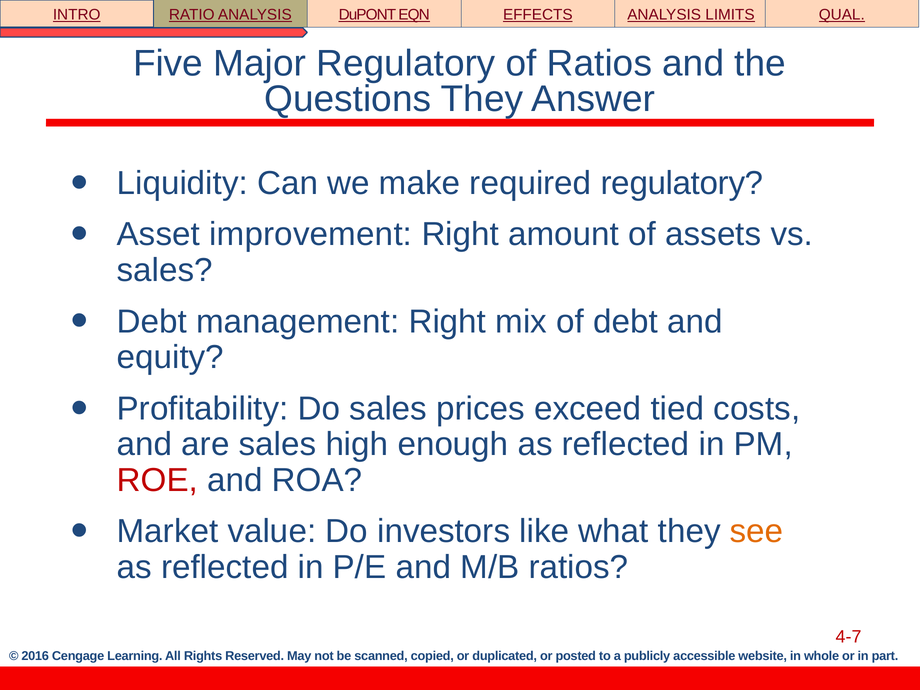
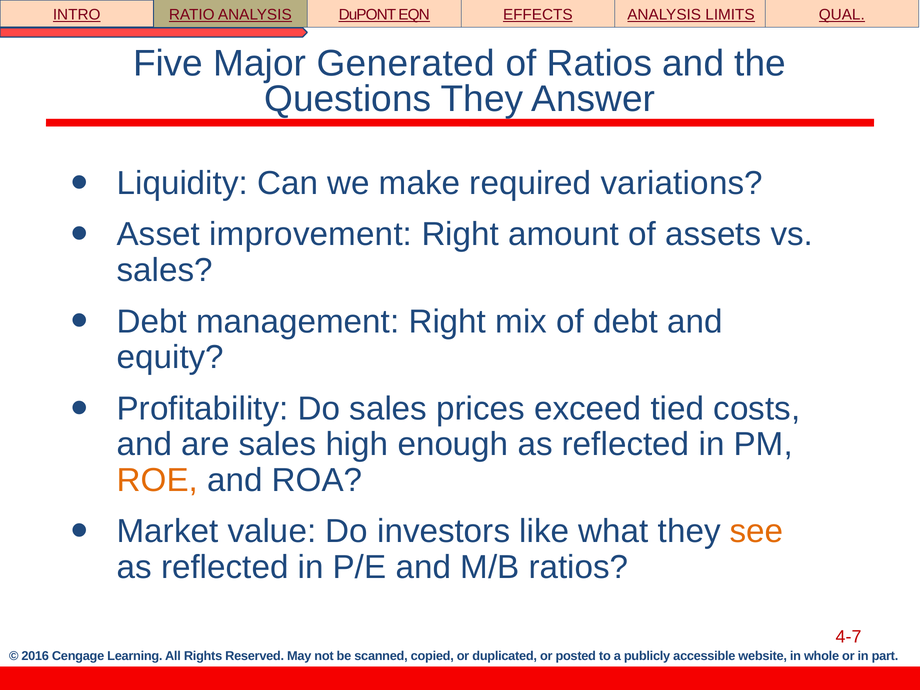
Major Regulatory: Regulatory -> Generated (406, 63)
required regulatory: regulatory -> variations (682, 183)
ROE colour: red -> orange (157, 480)
